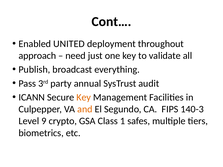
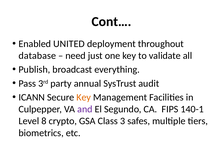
approach: approach -> database (37, 56)
and colour: orange -> purple (85, 109)
140-3: 140-3 -> 140-1 (192, 109)
9: 9 -> 8 (44, 121)
1: 1 -> 3 (123, 121)
